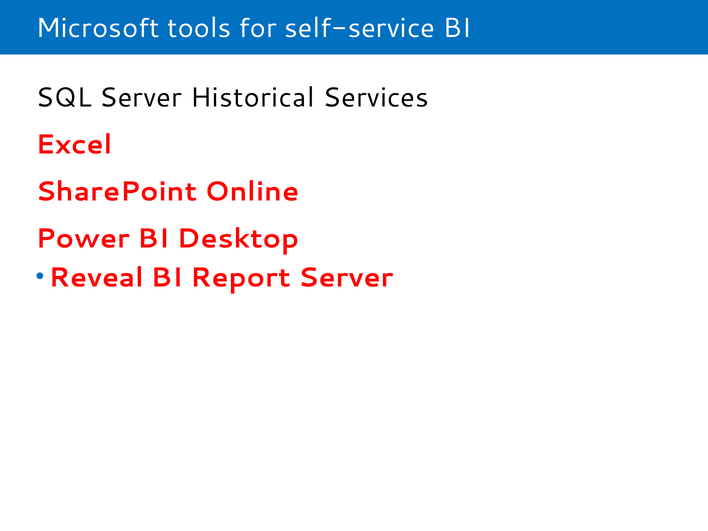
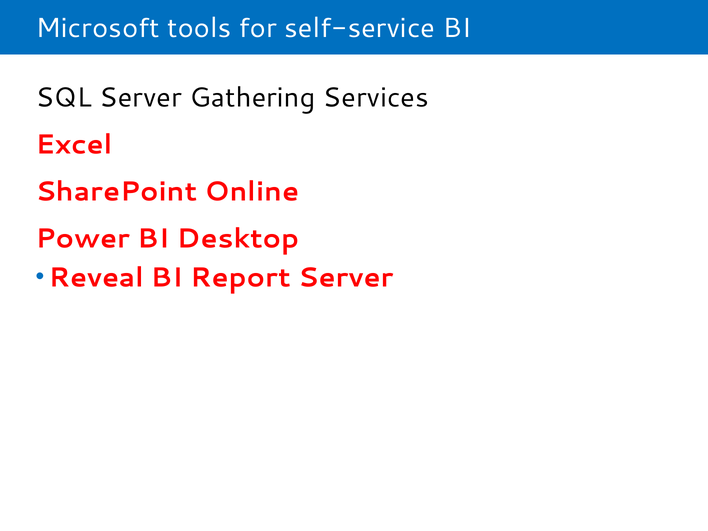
Historical: Historical -> Gathering (253, 98)
